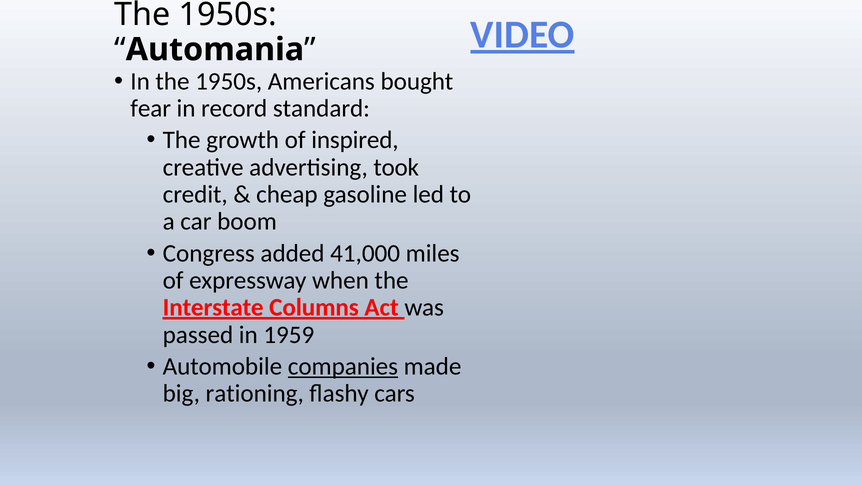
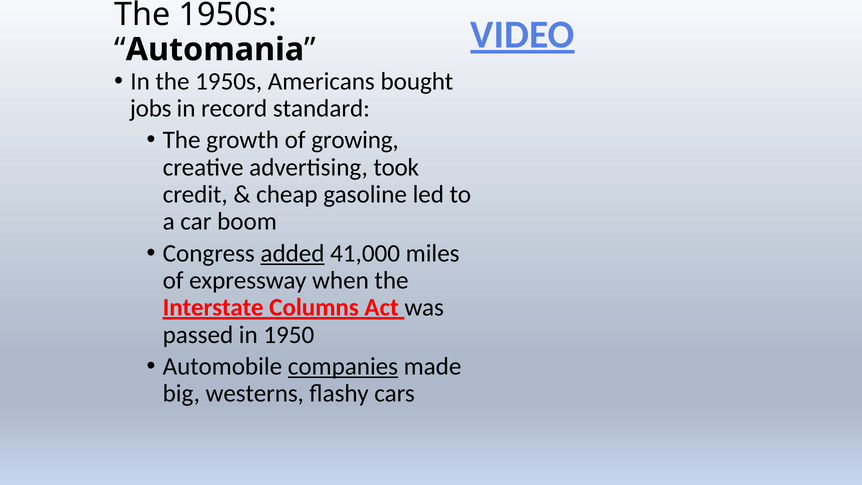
fear: fear -> jobs (151, 108)
inspired: inspired -> growing (355, 140)
added underline: none -> present (293, 253)
1959: 1959 -> 1950 (289, 335)
rationing: rationing -> westerns (255, 393)
